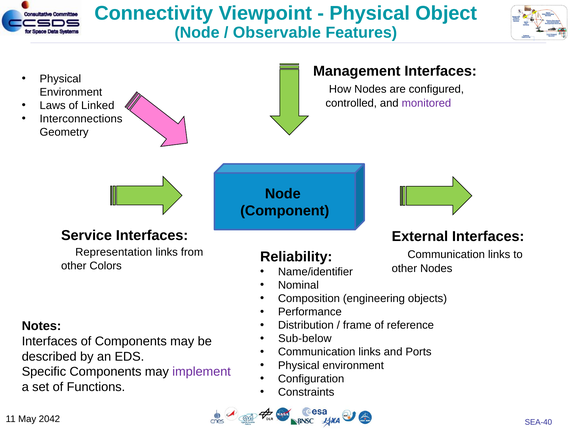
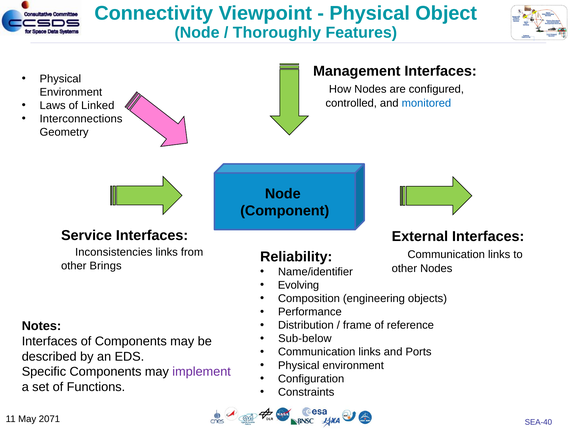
Observable: Observable -> Thoroughly (277, 33)
monitored colour: purple -> blue (426, 103)
Representation: Representation -> Inconsistencies (114, 252)
Colors: Colors -> Brings (106, 266)
Nominal: Nominal -> Evolving (298, 285)
2042: 2042 -> 2071 (49, 419)
